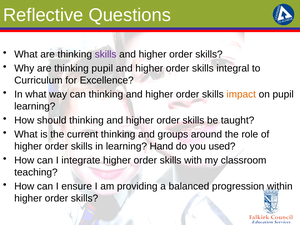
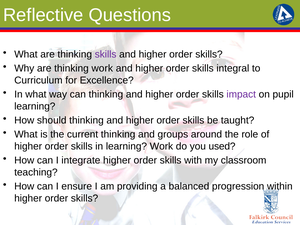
thinking pupil: pupil -> work (102, 68)
impact colour: orange -> purple (241, 94)
learning Hand: Hand -> Work (161, 146)
